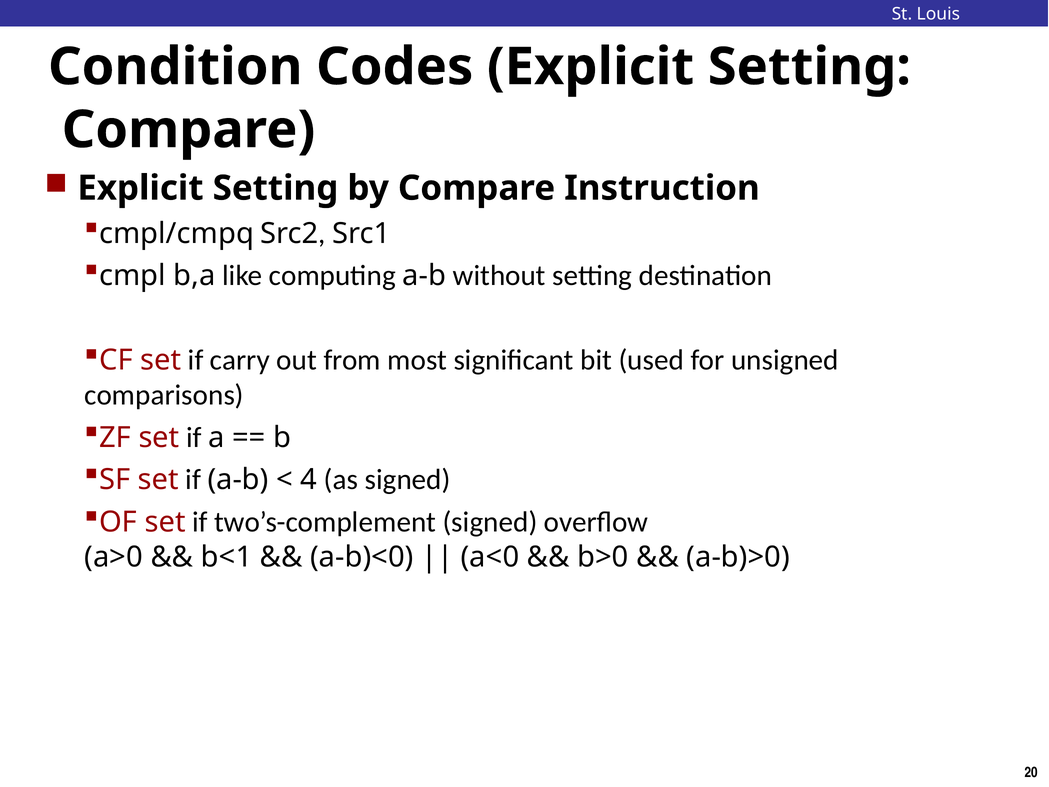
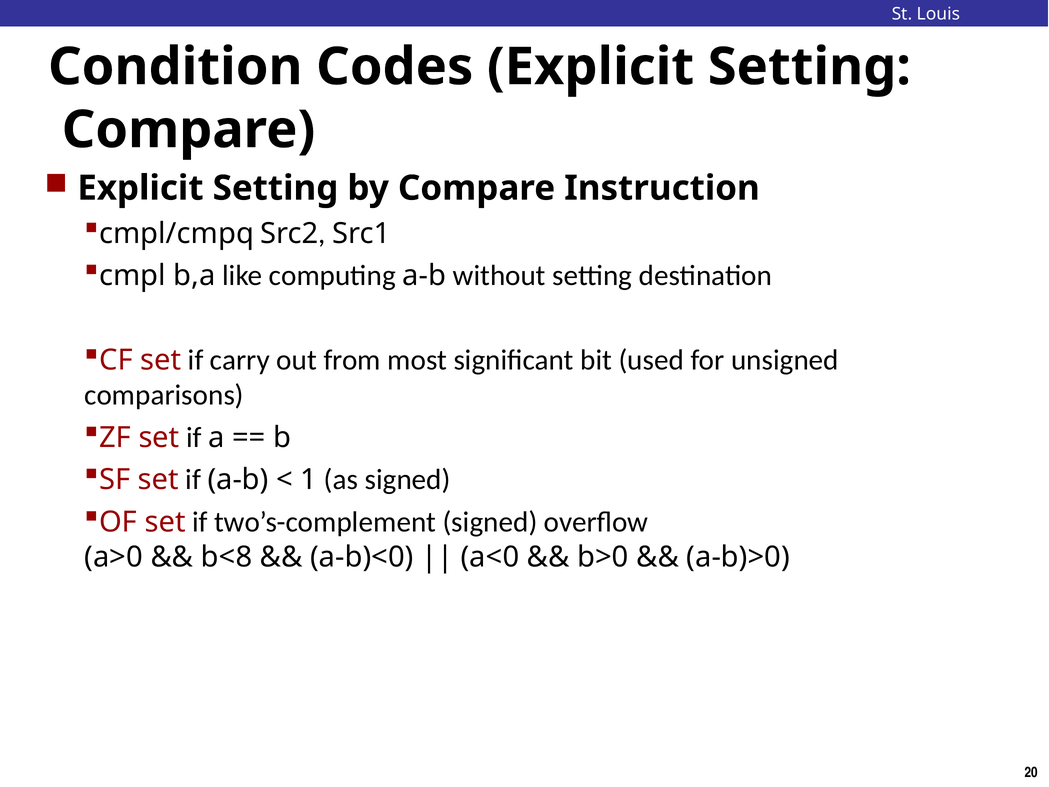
4: 4 -> 1 (309, 480)
b<1: b<1 -> b<8 (227, 557)
